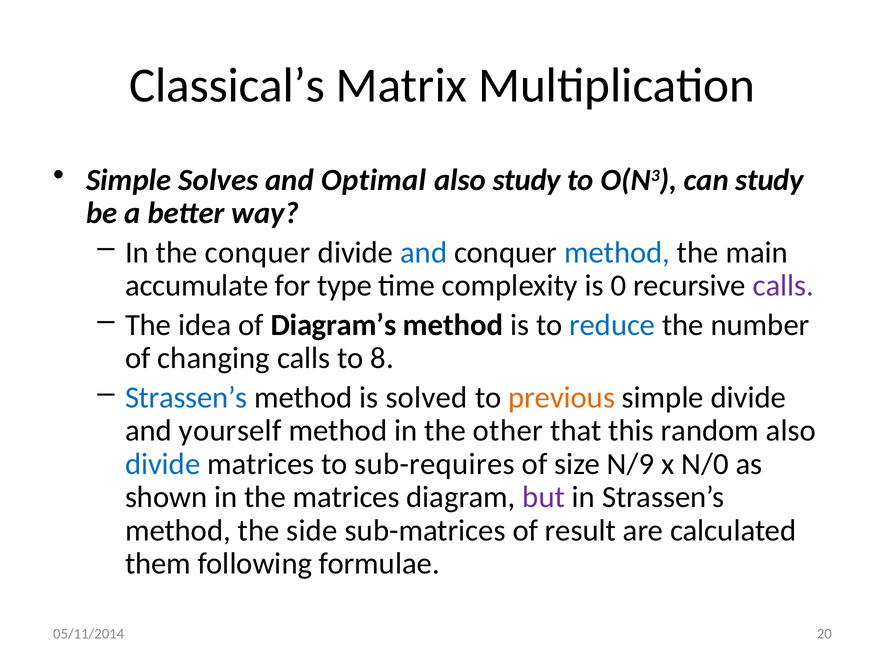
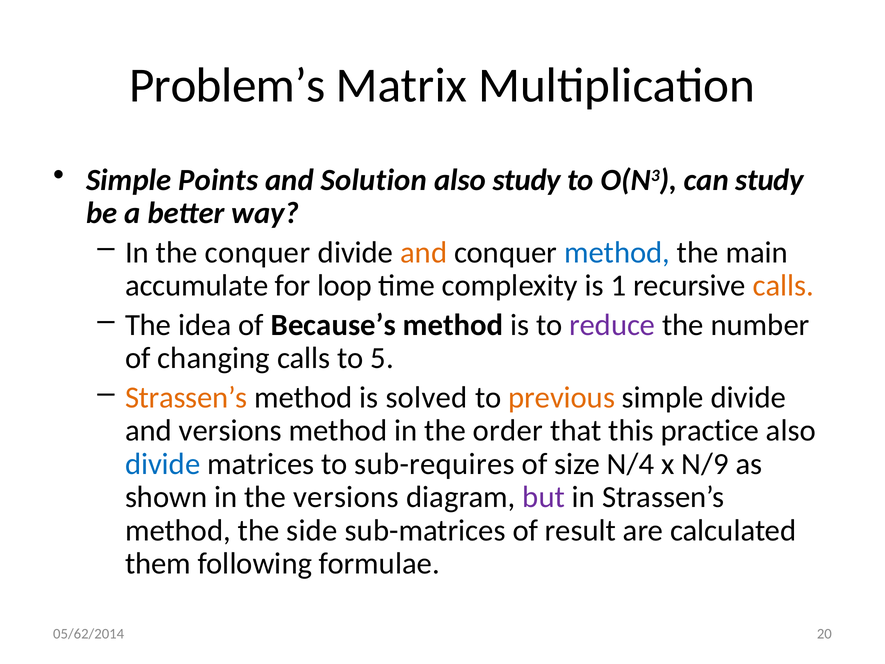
Classical’s: Classical’s -> Problem’s (227, 85)
Solves: Solves -> Points (218, 180)
Optimal: Optimal -> Solution (374, 180)
and colour: blue -> orange (424, 252)
type: type -> loop (345, 286)
0: 0 -> 1 (618, 286)
calls colour: purple -> orange (783, 286)
Diagram’s: Diagram’s -> Because’s (333, 325)
reduce colour: blue -> purple (612, 325)
8: 8 -> 5 (382, 358)
Strassen’s colour: blue -> orange (186, 398)
and yourself: yourself -> versions (230, 431)
other: other -> order (508, 431)
random: random -> practice (710, 431)
N/9: N/9 -> N/4 (631, 464)
N/0: N/0 -> N/9 (705, 464)
the matrices: matrices -> versions (346, 497)
05/11/2014: 05/11/2014 -> 05/62/2014 (89, 634)
